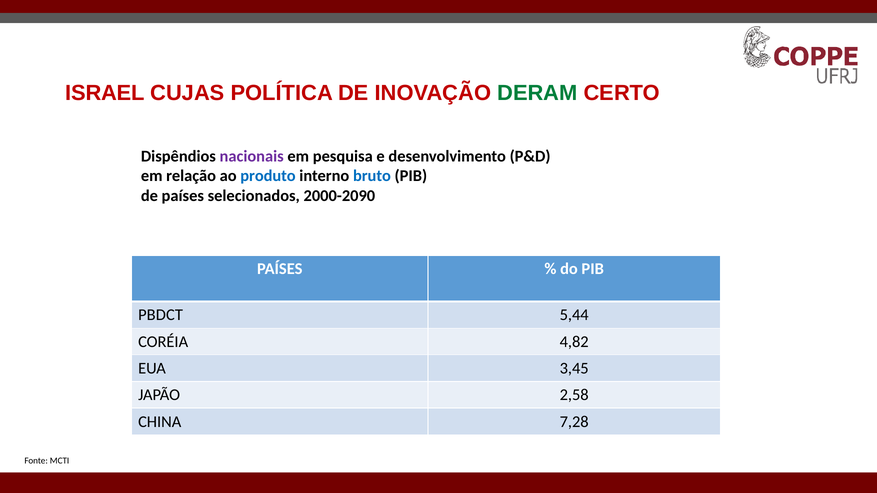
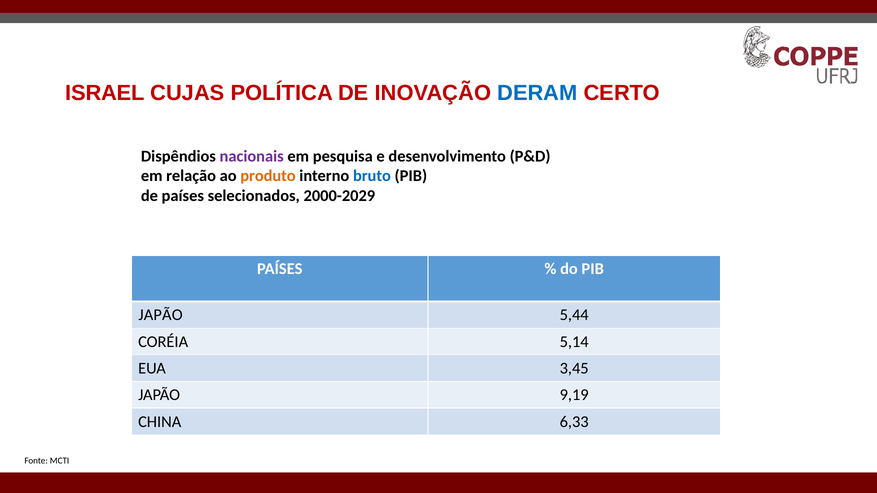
DERAM colour: green -> blue (537, 93)
produto colour: blue -> orange (268, 176)
2000-2090: 2000-2090 -> 2000-2029 (339, 196)
PBDCT: PBDCT -> JAPÃO (161, 315)
4,82: 4,82 -> 5,14 (574, 342)
2,58: 2,58 -> 9,19 (574, 395)
7,28: 7,28 -> 6,33 (574, 422)
